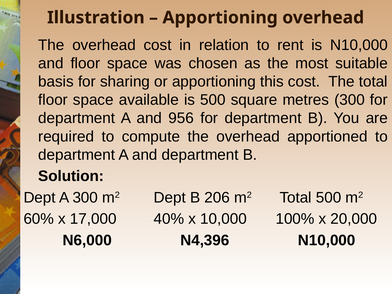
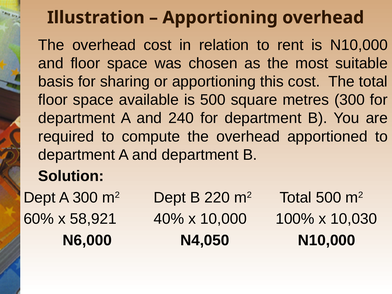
956: 956 -> 240 (181, 118)
206: 206 -> 220 (217, 198)
17,000: 17,000 -> 58,921 (93, 219)
20,000: 20,000 -> 10,030 (354, 219)
N4,396: N4,396 -> N4,050 (205, 240)
